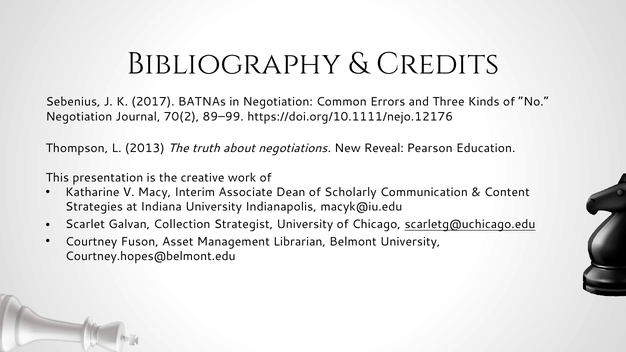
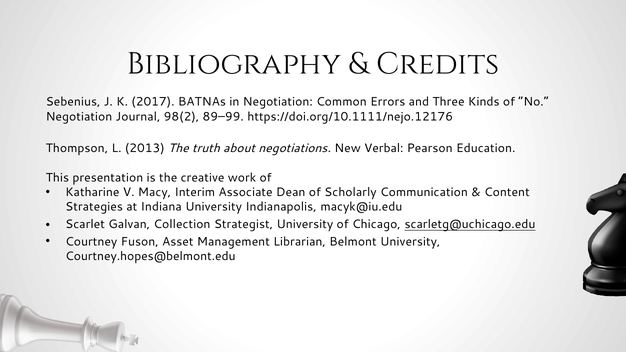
70(2: 70(2 -> 98(2 (181, 117)
Reveal: Reveal -> Verbal (384, 149)
